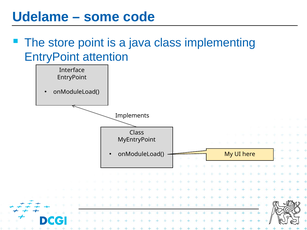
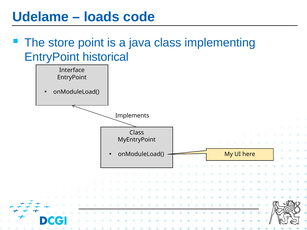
some: some -> loads (102, 17)
attention: attention -> historical (106, 57)
